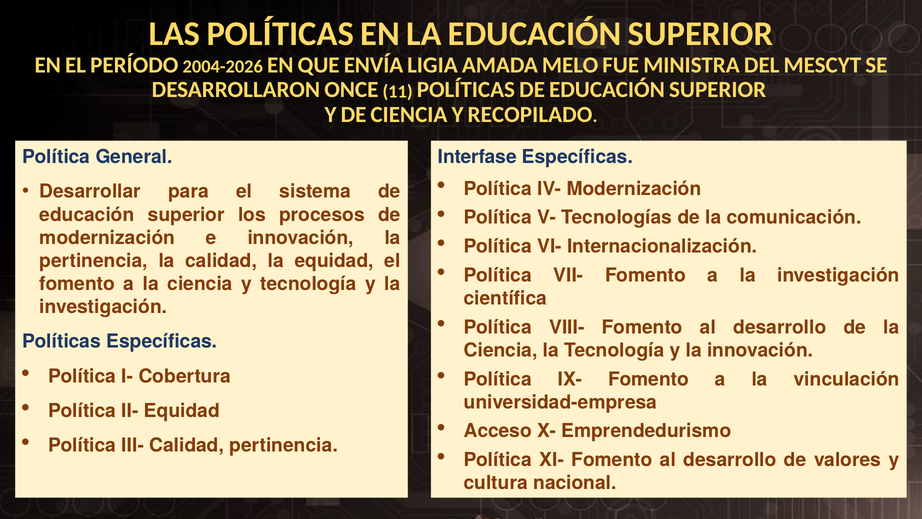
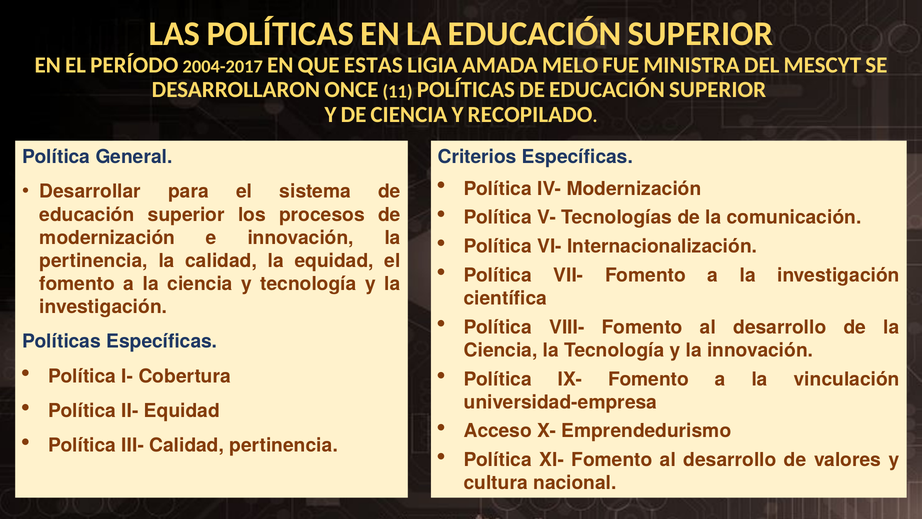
2004-2026: 2004-2026 -> 2004-2017 (223, 66)
ENVÍA: ENVÍA -> ESTAS (373, 65)
Interfase: Interfase -> Criterios (477, 157)
